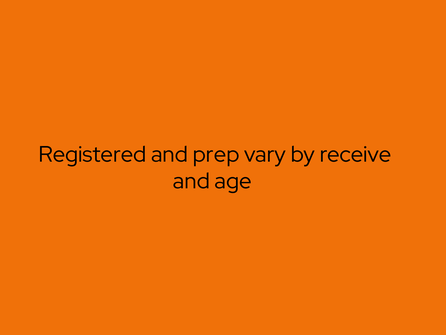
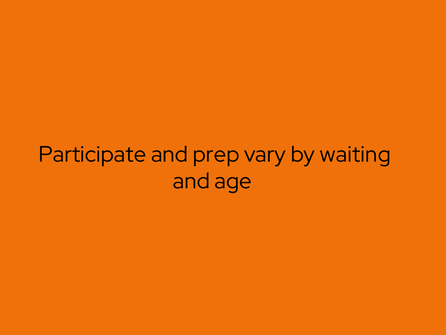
Registered: Registered -> Participate (92, 154)
receive: receive -> waiting (355, 154)
